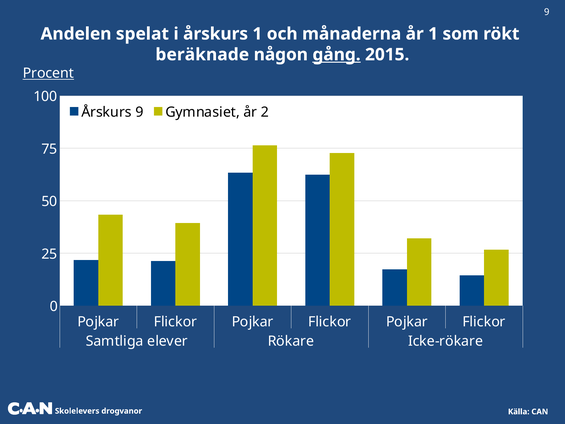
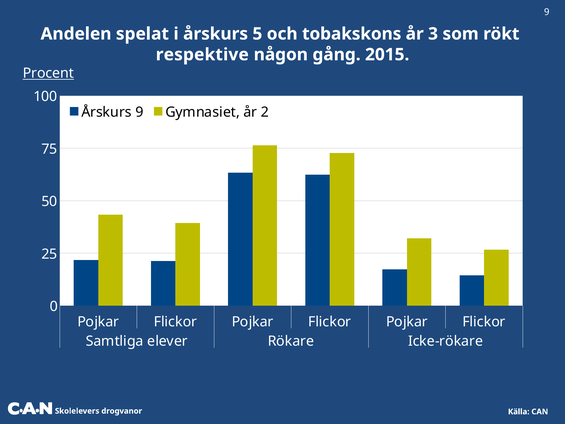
årskurs 1: 1 -> 5 (257, 34)
månaderna: månaderna -> tobakskons (352, 34)
år 1: 1 -> 3 (433, 34)
beräknade: beräknade -> respektive (202, 55)
gång underline: present -> none (337, 55)
